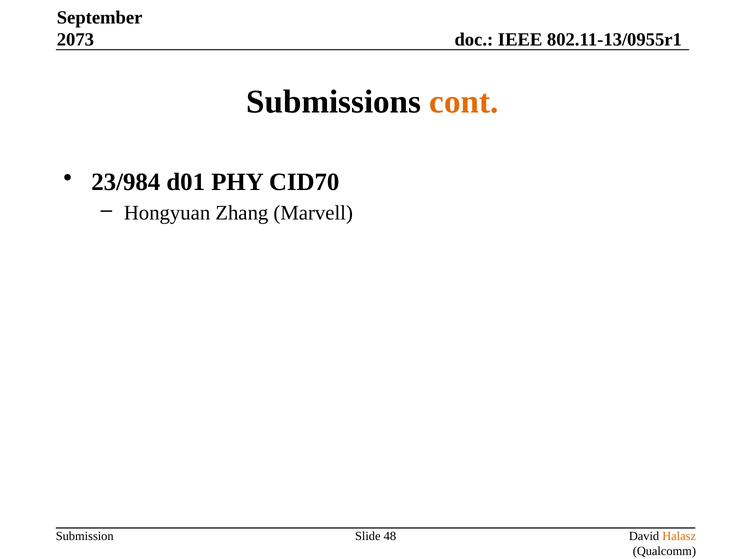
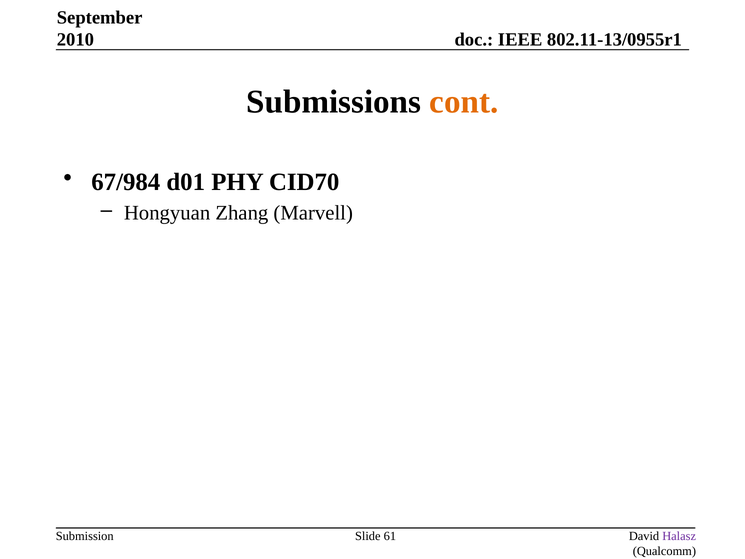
2073: 2073 -> 2010 (75, 40)
23/984: 23/984 -> 67/984 (126, 182)
48: 48 -> 61 (390, 536)
Halasz colour: orange -> purple (679, 536)
